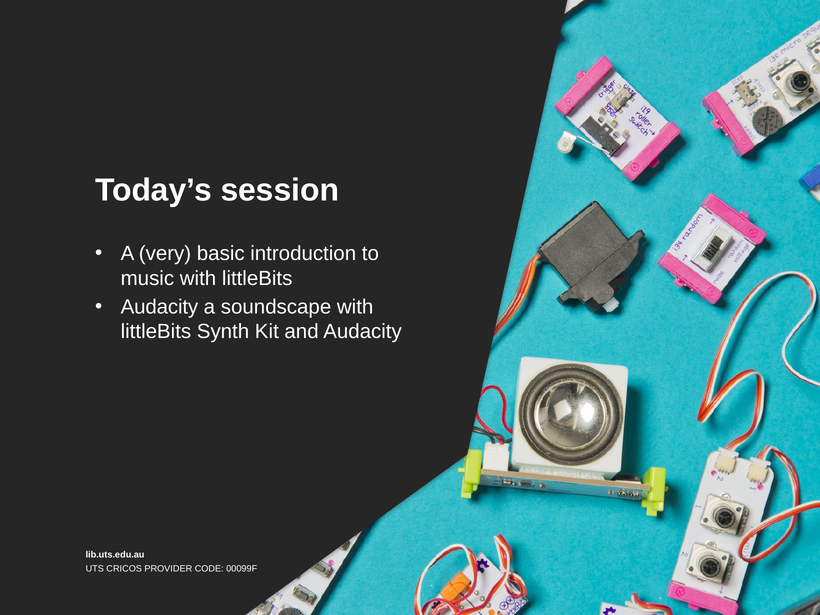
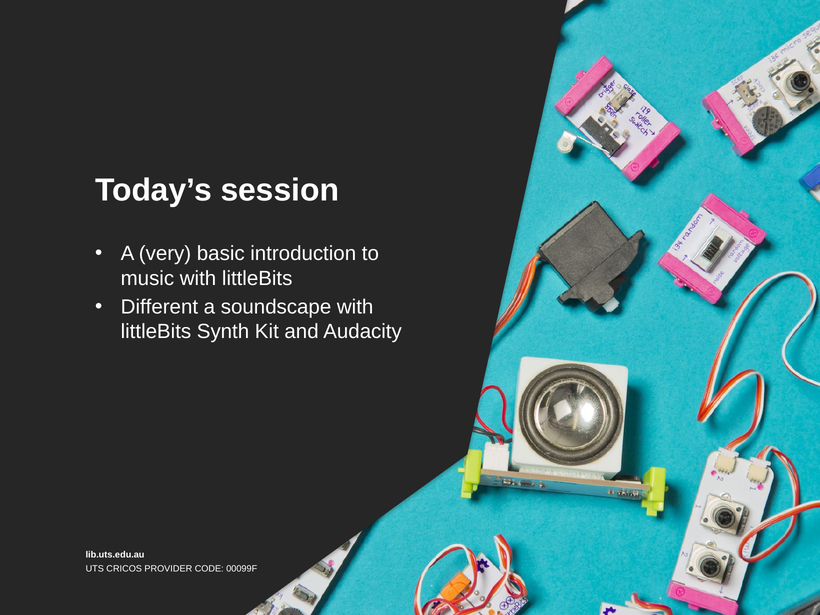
Audacity: Audacity -> Different (159, 307)
